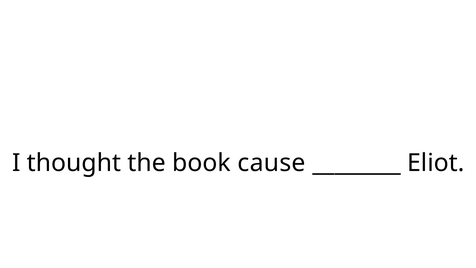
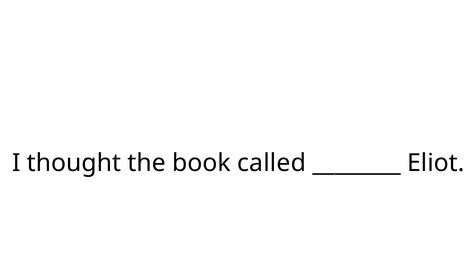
cause: cause -> called (272, 163)
